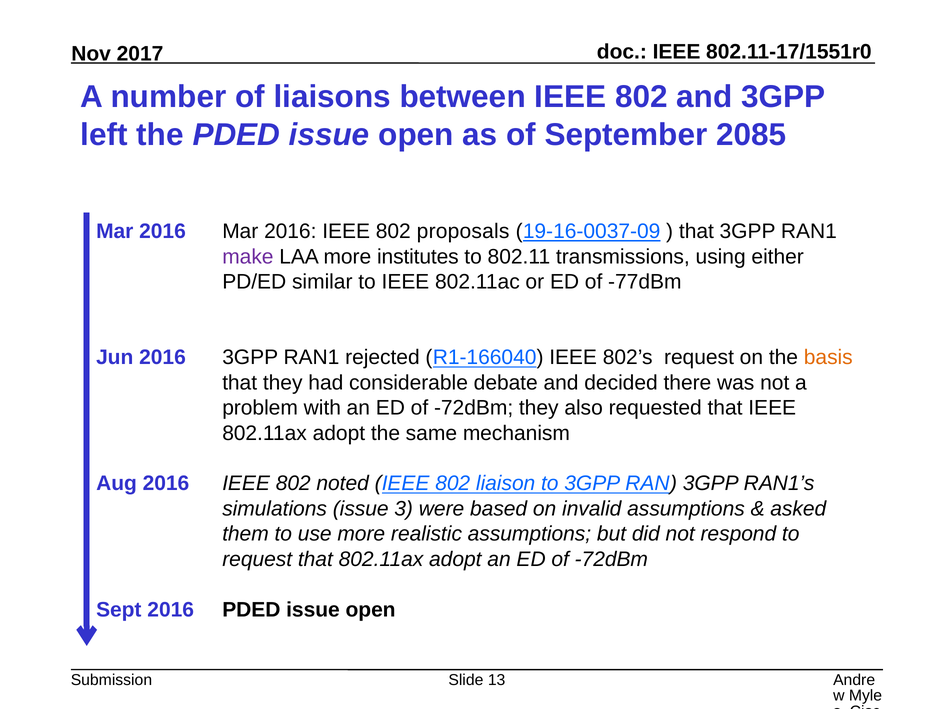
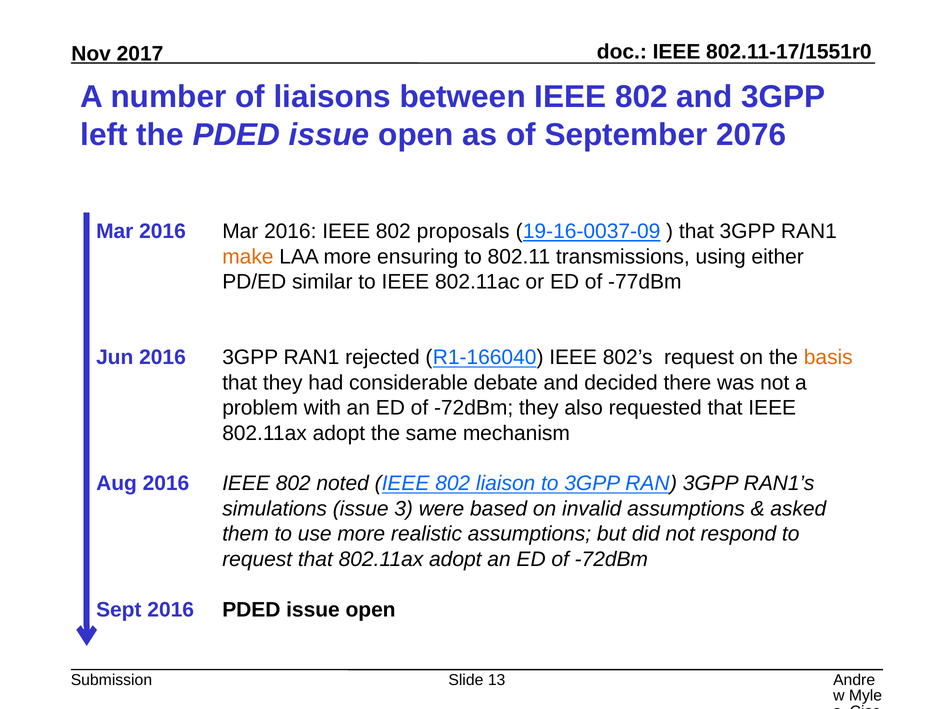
2085: 2085 -> 2076 (751, 135)
make colour: purple -> orange (248, 257)
institutes: institutes -> ensuring (418, 257)
